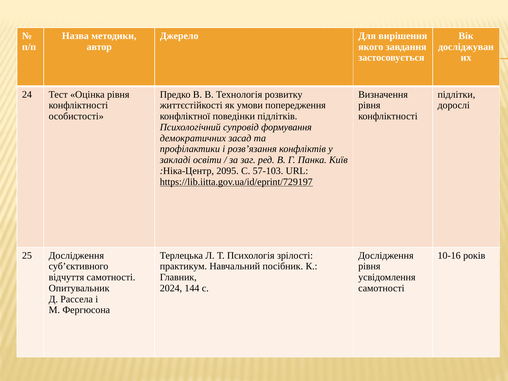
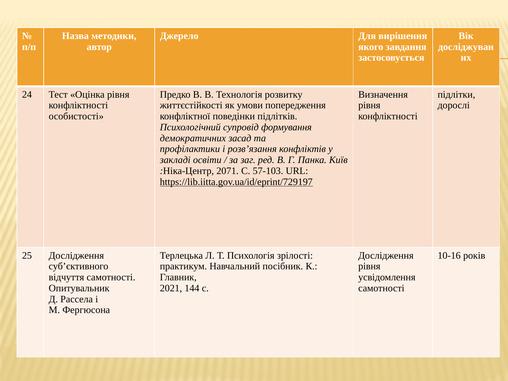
2095: 2095 -> 2071 (228, 171)
2024: 2024 -> 2021 (171, 288)
